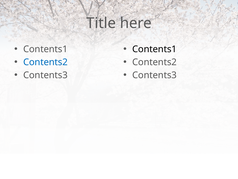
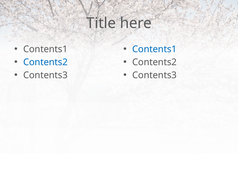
Contents1 colour: black -> blue (155, 49)
